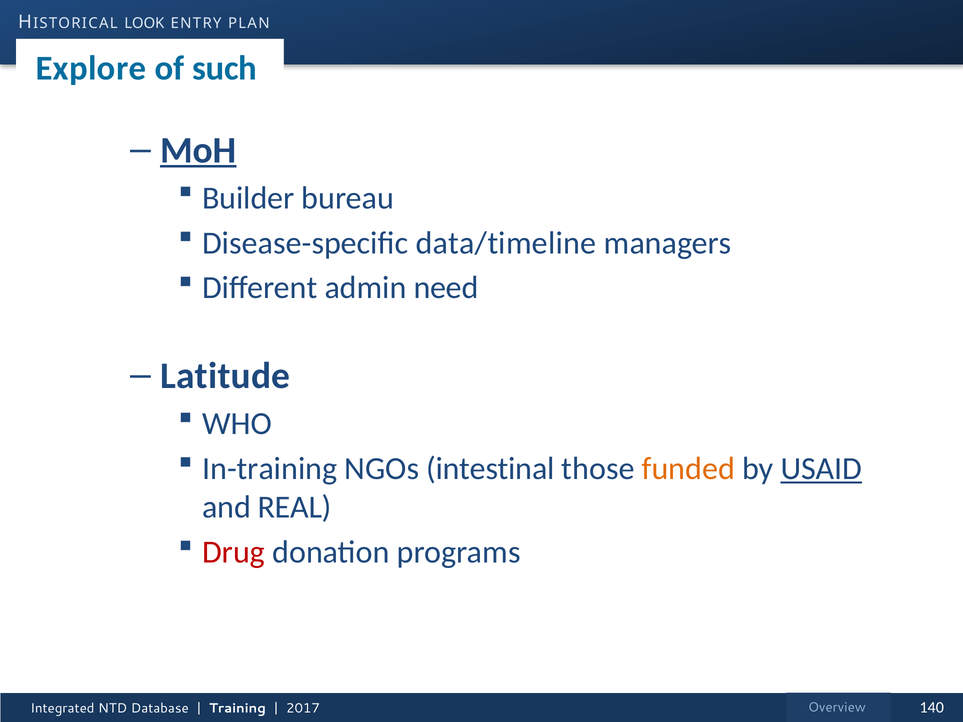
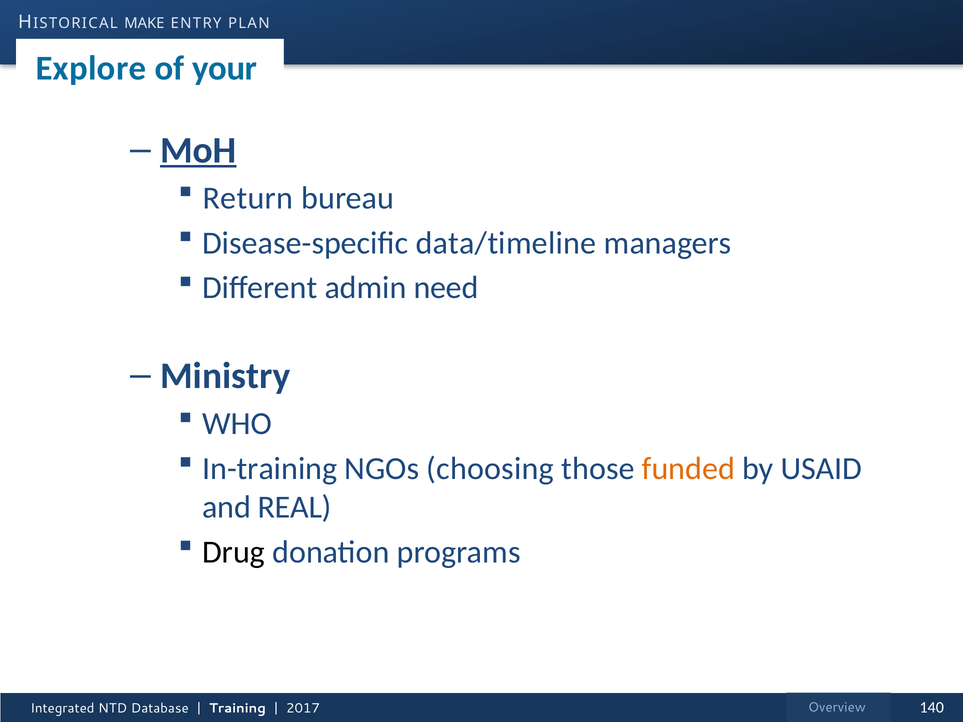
LOOK: LOOK -> MAKE (144, 23)
such: such -> your (225, 68)
Builder: Builder -> Return (248, 198)
Latitude: Latitude -> Ministry (225, 376)
intestinal: intestinal -> choosing (490, 469)
USAID underline: present -> none (821, 469)
Drug colour: red -> black (234, 552)
